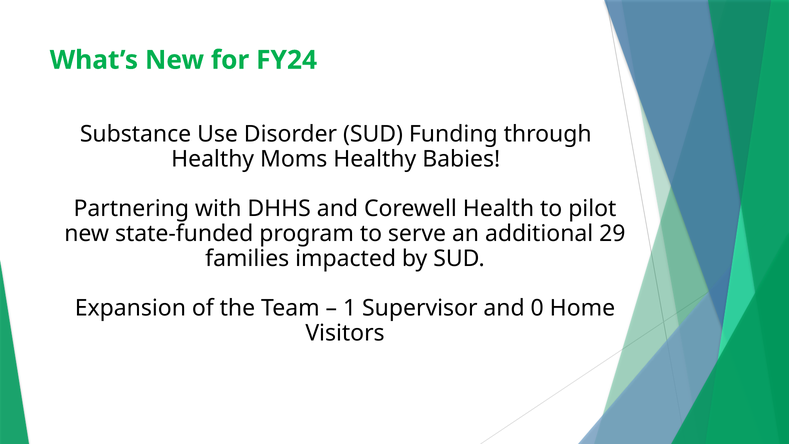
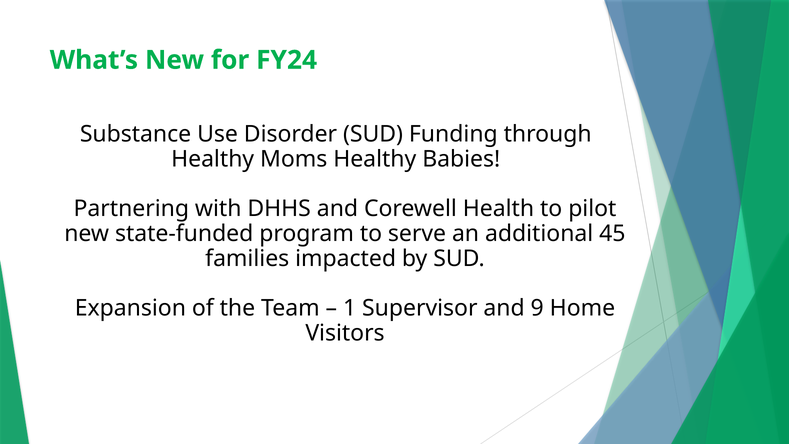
29: 29 -> 45 (612, 233)
0: 0 -> 9 (537, 308)
